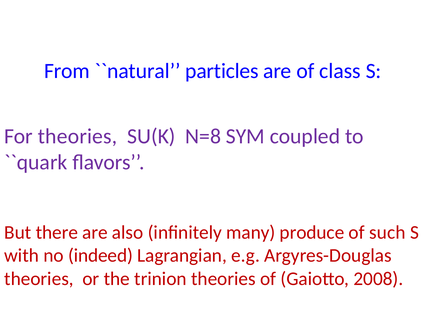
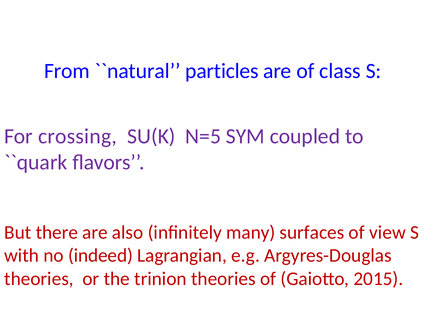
For theories: theories -> crossing (78, 136)
N=8: N=8 -> N=5 (203, 136)
produce: produce -> surfaces (312, 232)
such: such -> view (387, 232)
2008: 2008 -> 2015 (378, 278)
